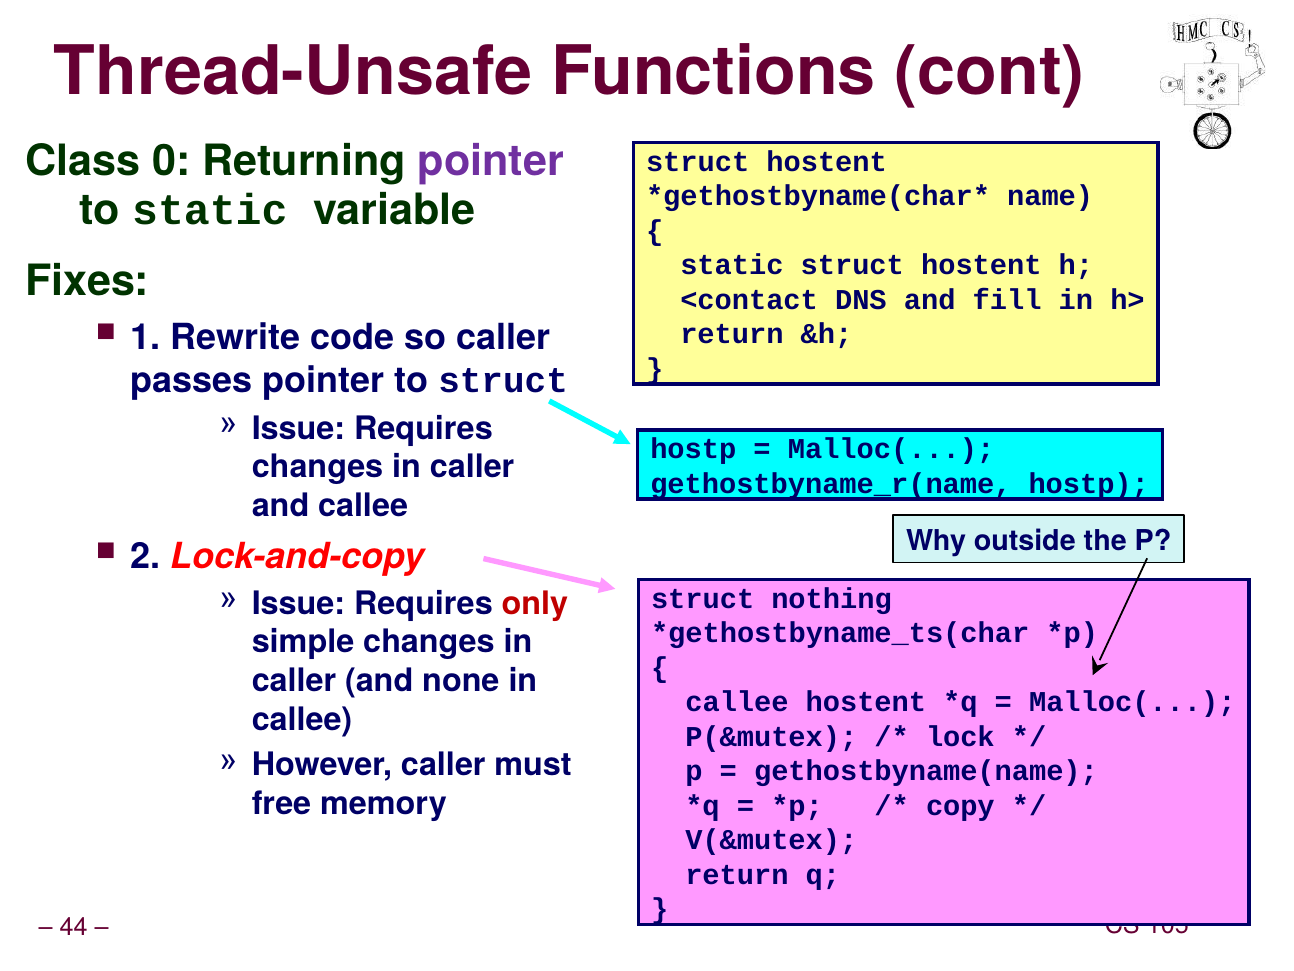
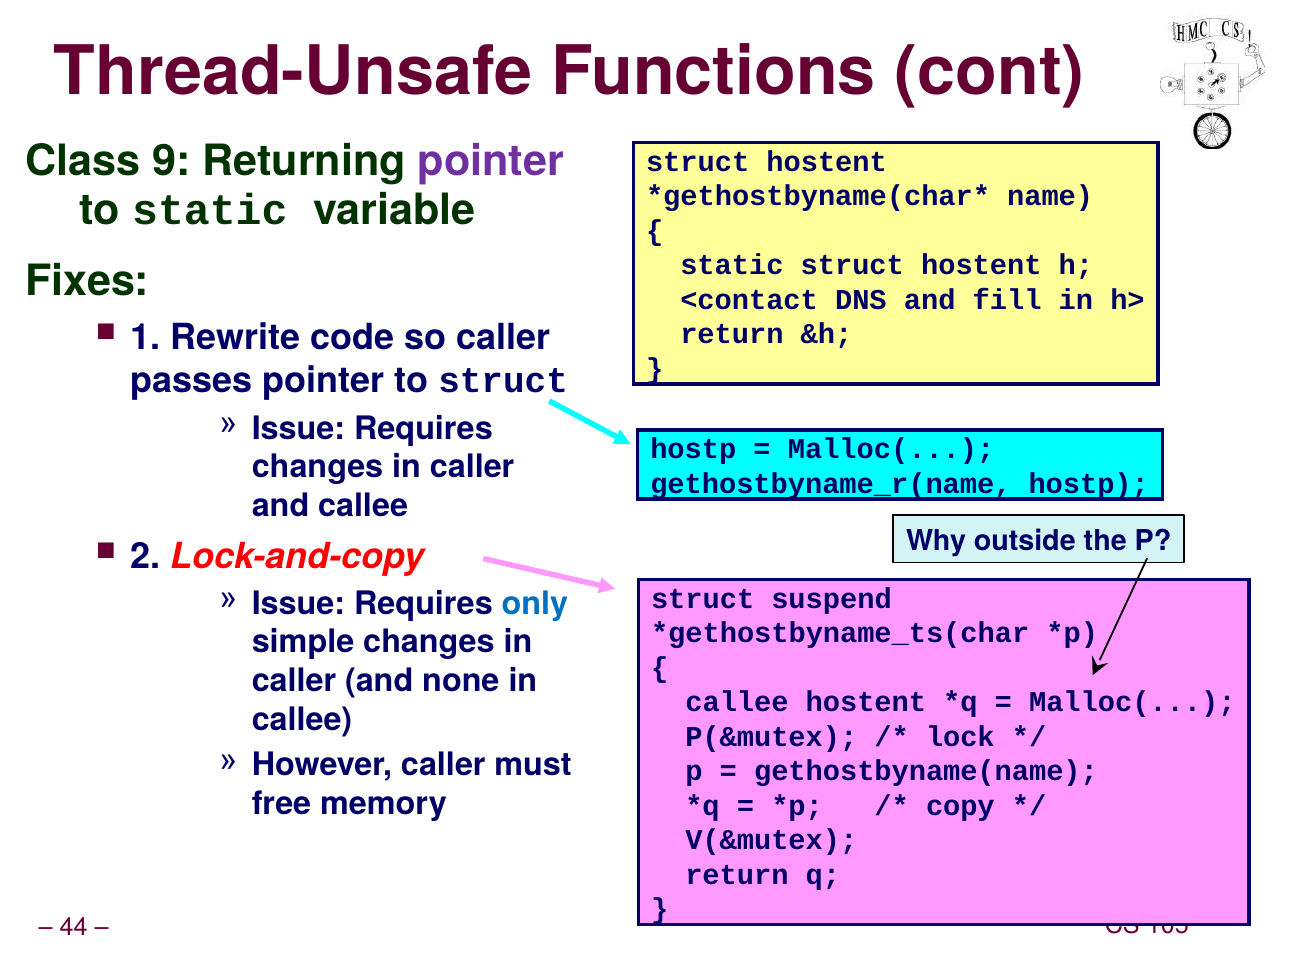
0: 0 -> 9 (171, 161)
only colour: red -> blue (535, 603)
nothing: nothing -> suspend (832, 598)
